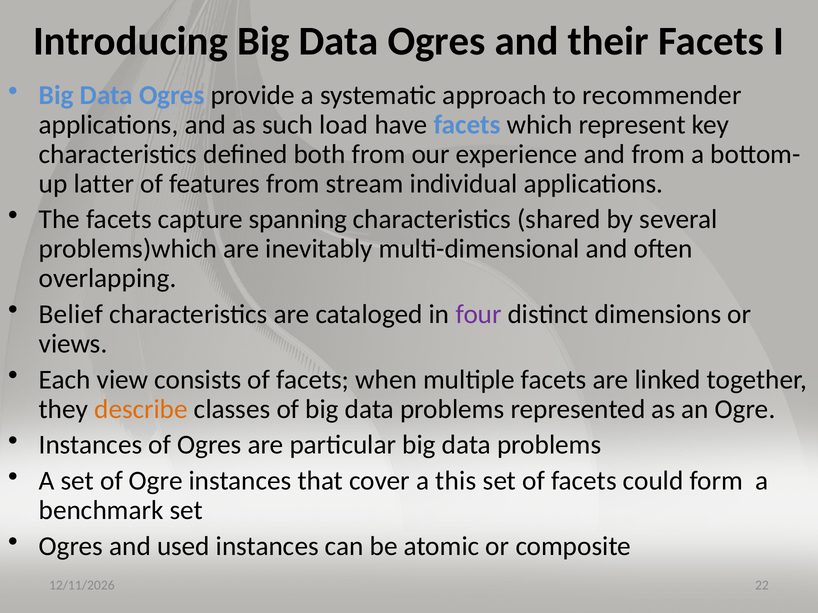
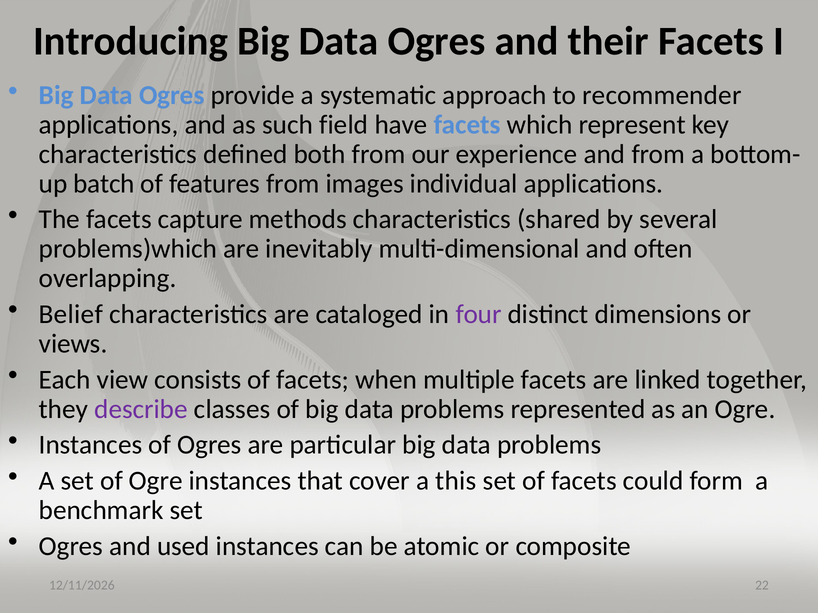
load: load -> field (344, 125)
latter: latter -> batch (104, 184)
stream: stream -> images (365, 184)
spanning: spanning -> methods (298, 220)
describe colour: orange -> purple (141, 409)
